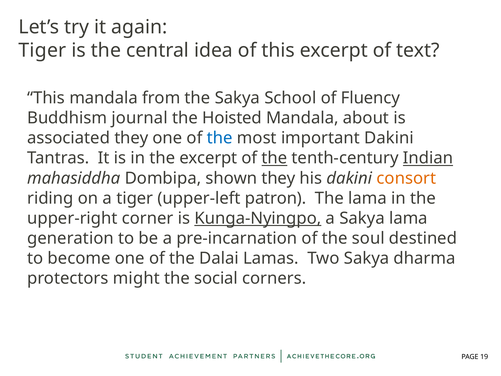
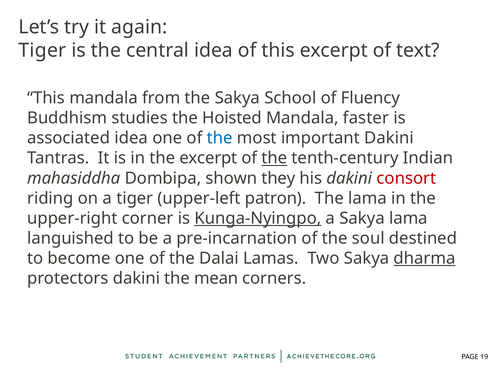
journal: journal -> studies (140, 118)
about: about -> faster (366, 118)
associated they: they -> idea (131, 138)
Indian underline: present -> none (428, 158)
consort colour: orange -> red (406, 178)
generation: generation -> languished (71, 238)
dharma underline: none -> present (425, 258)
protectors might: might -> dakini (136, 278)
social: social -> mean (216, 278)
